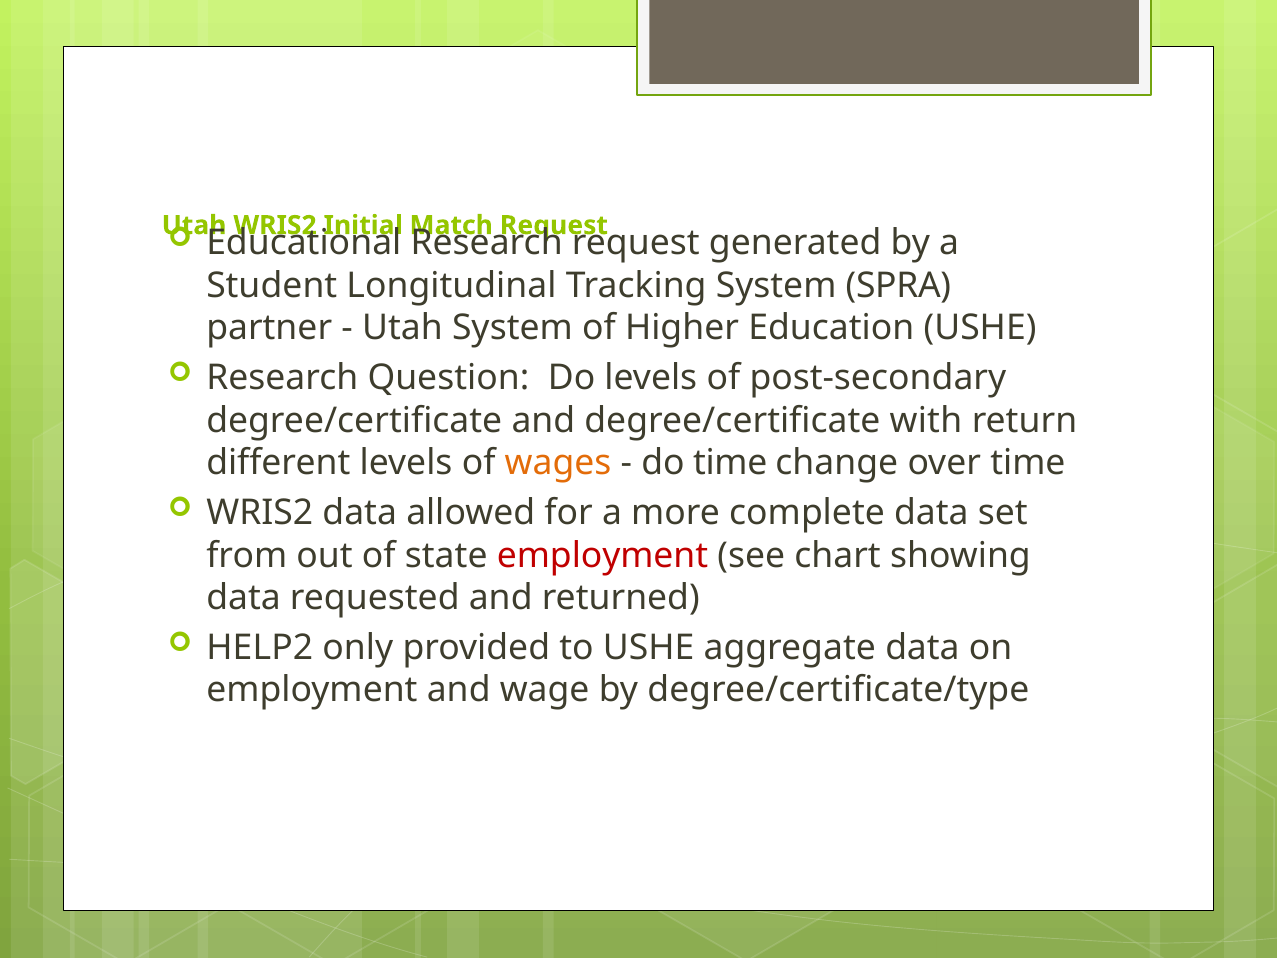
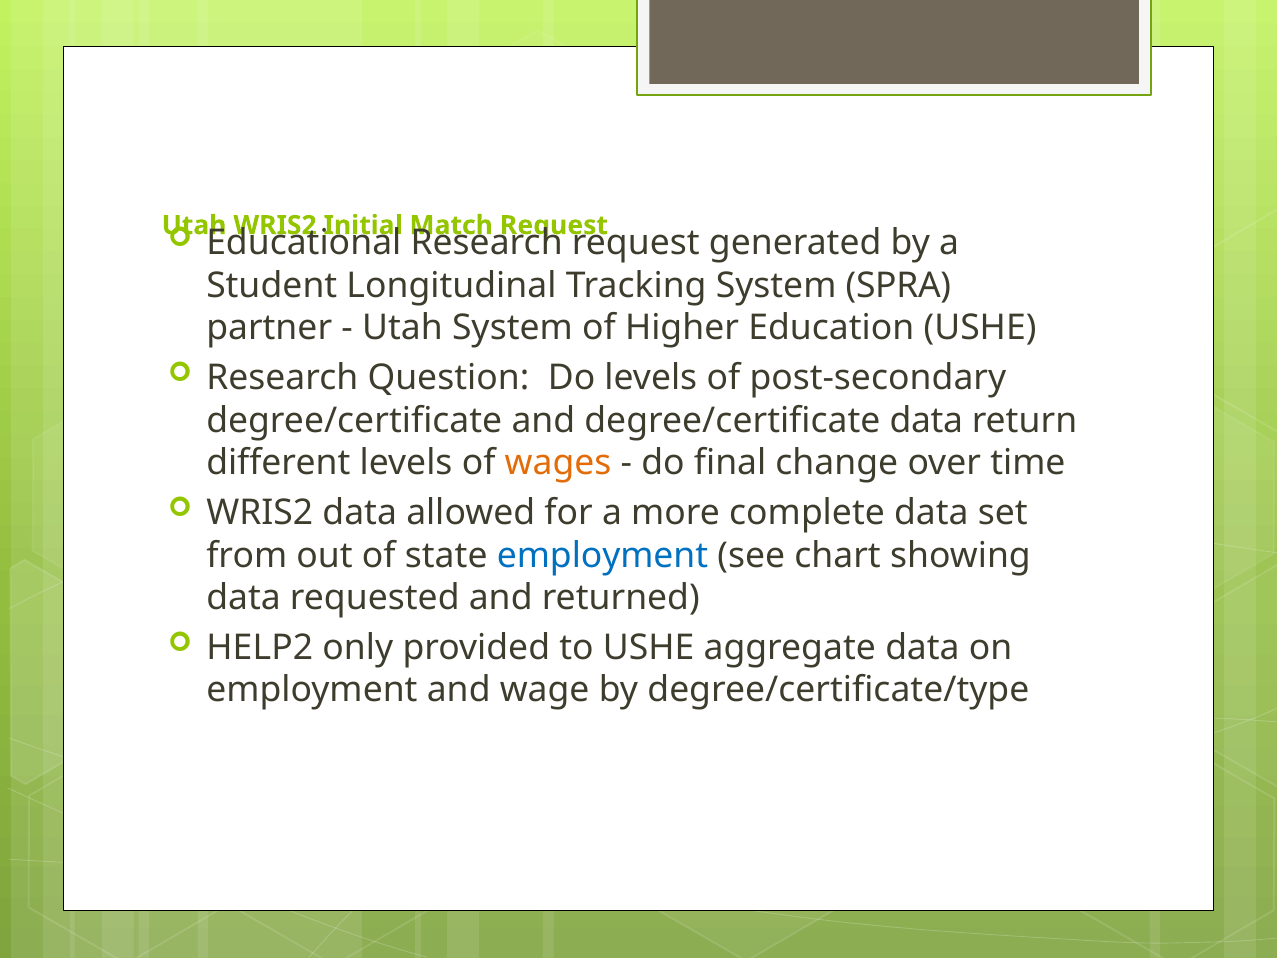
degree/certificate with: with -> data (926, 420)
do time: time -> final (730, 463)
employment colour: red -> blue (603, 555)
